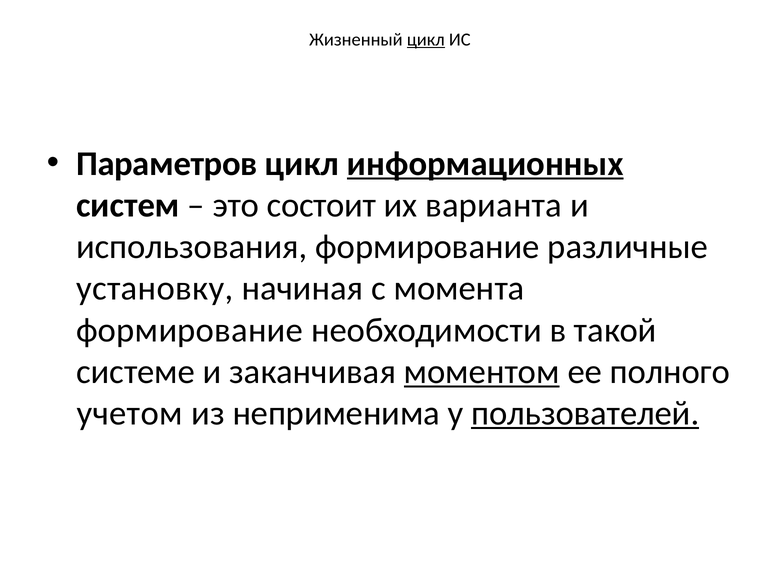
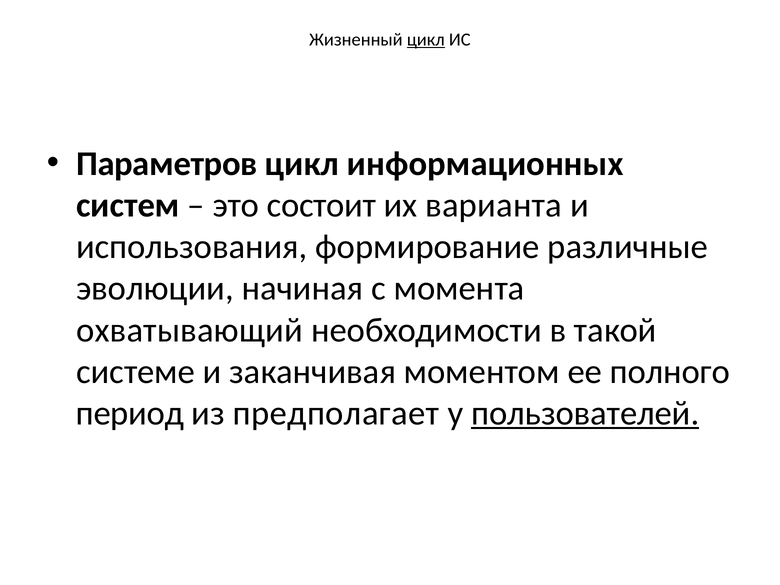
информационных underline: present -> none (485, 164)
установку: установку -> эволюции (155, 288)
формирование: формирование -> охватывающий (190, 330)
моментом underline: present -> none (482, 372)
учетом: учетом -> период (130, 413)
неприменима: неприменима -> предполагает (336, 413)
